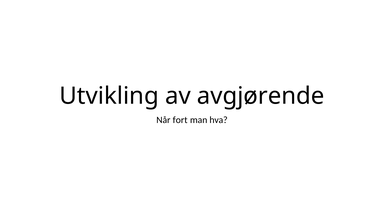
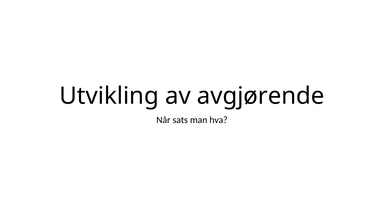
fort: fort -> sats (180, 120)
